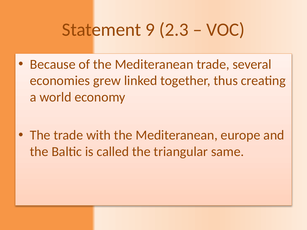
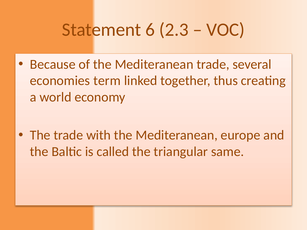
9: 9 -> 6 (150, 30)
grew: grew -> term (107, 81)
